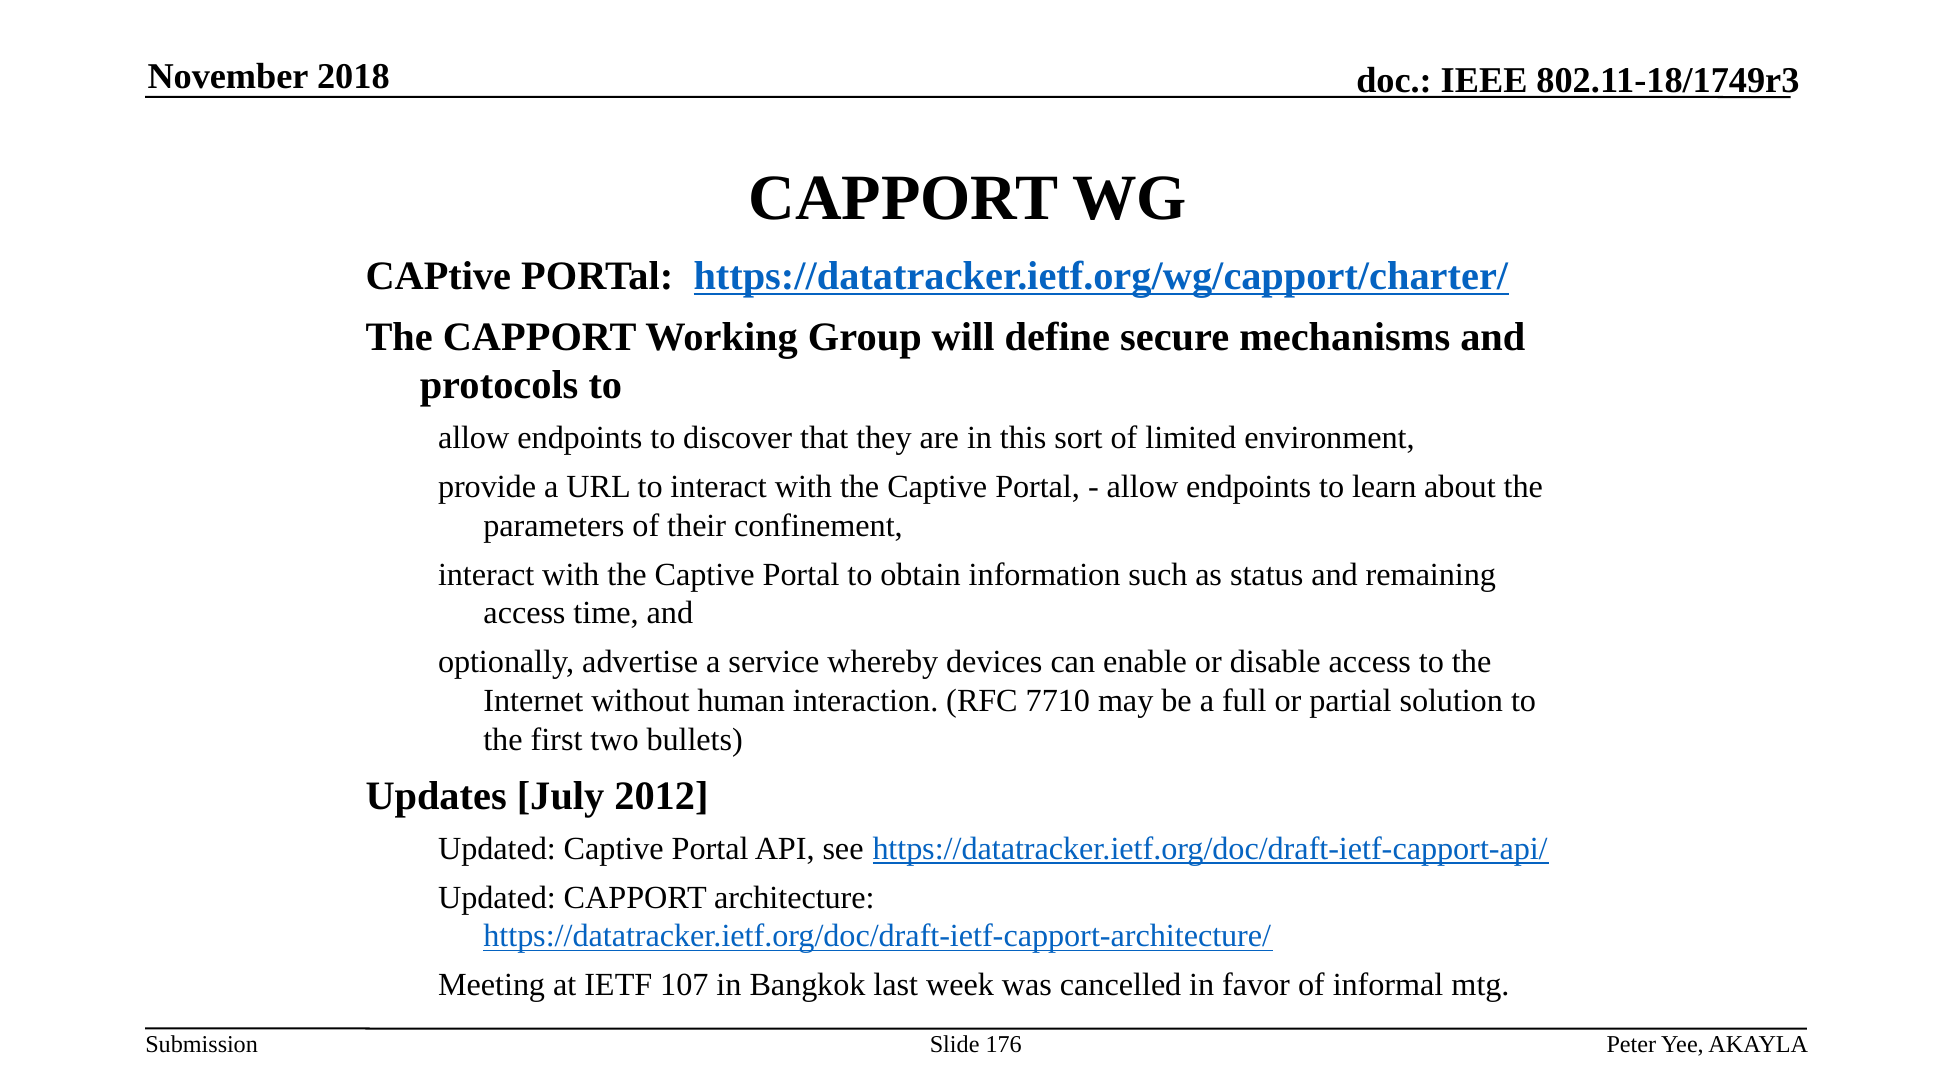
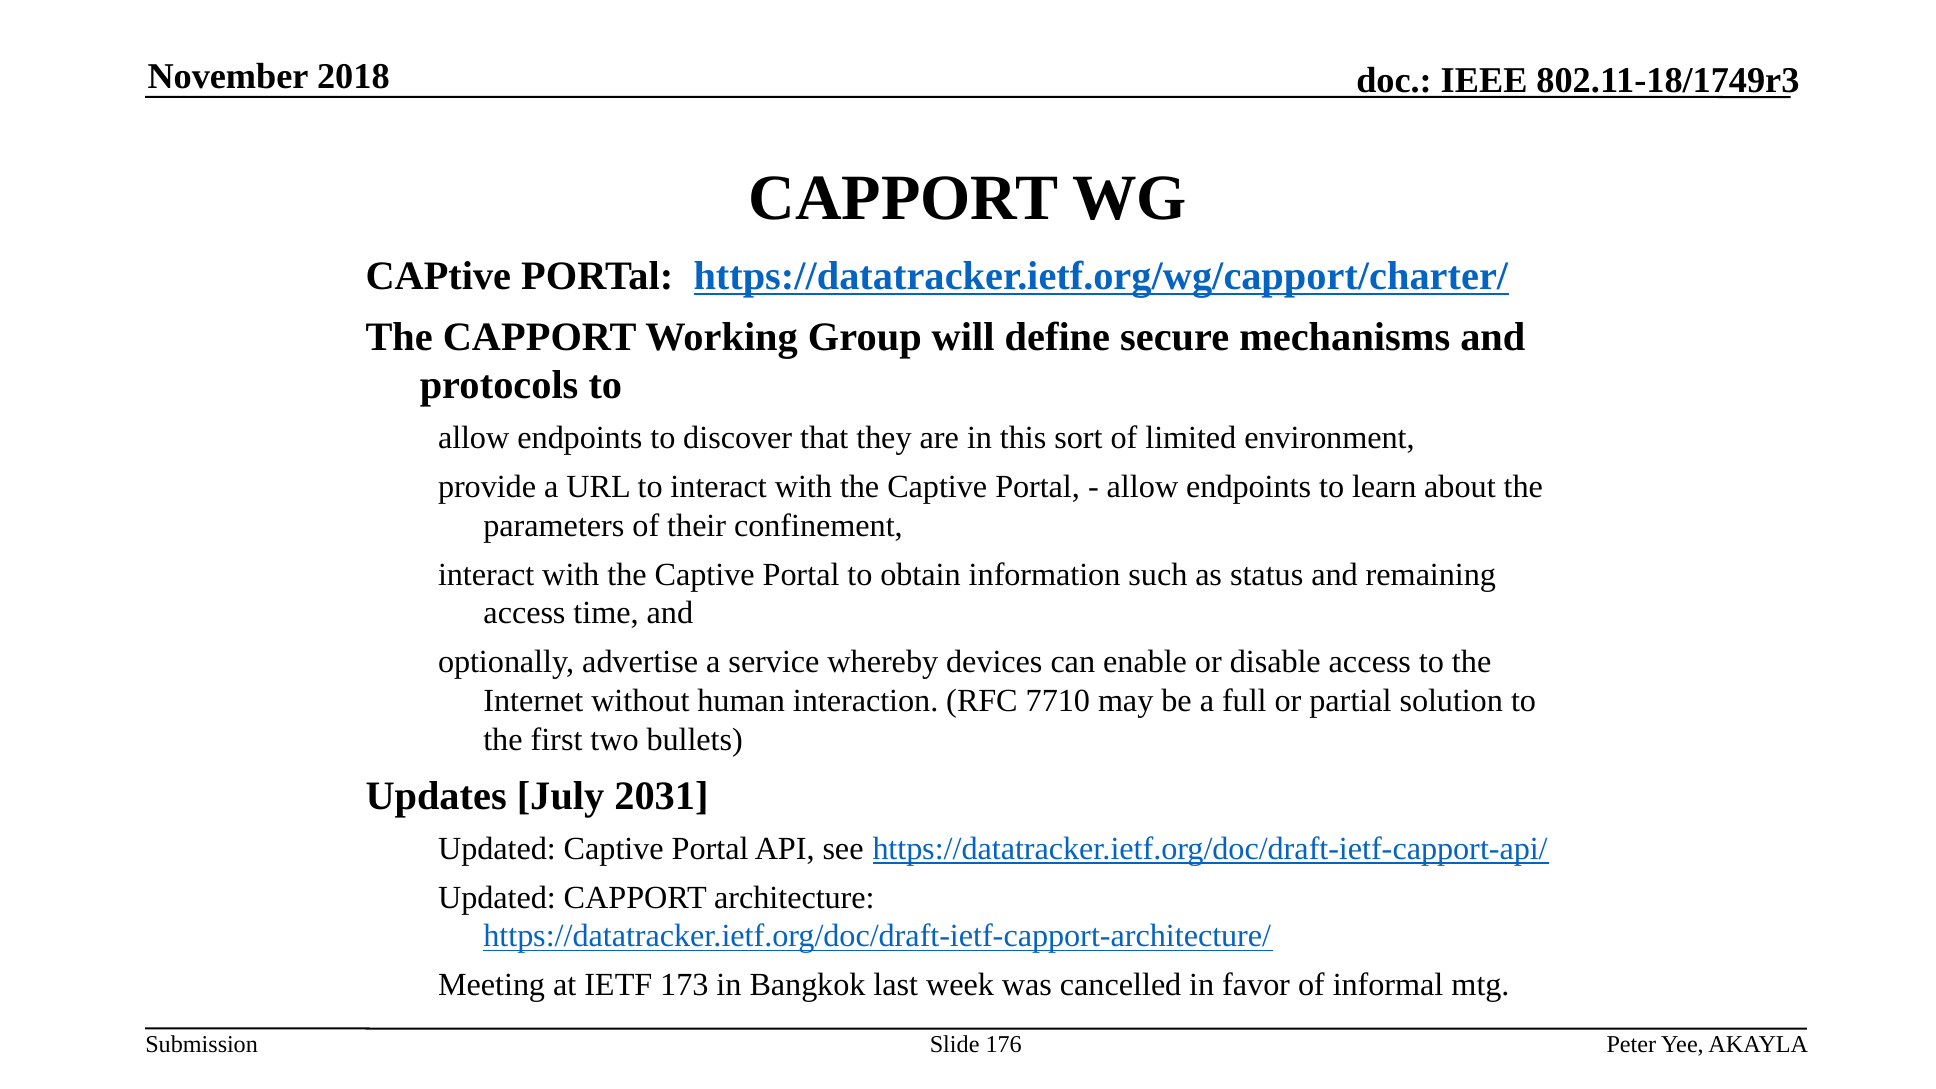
2012: 2012 -> 2031 (661, 796)
107: 107 -> 173 (684, 985)
